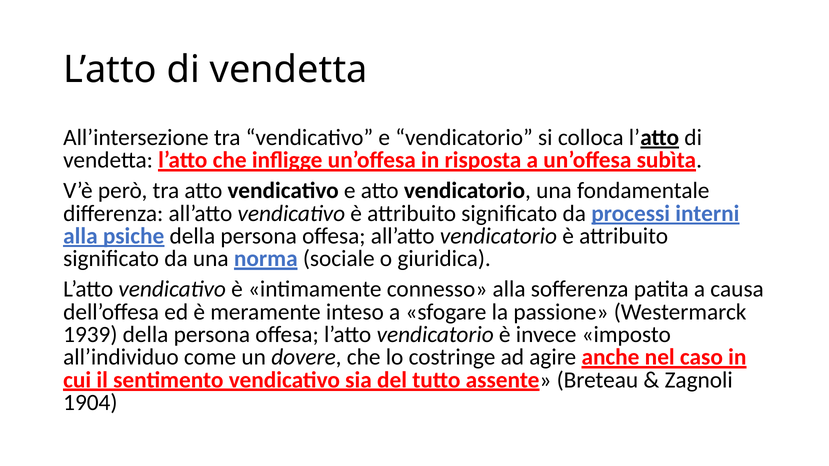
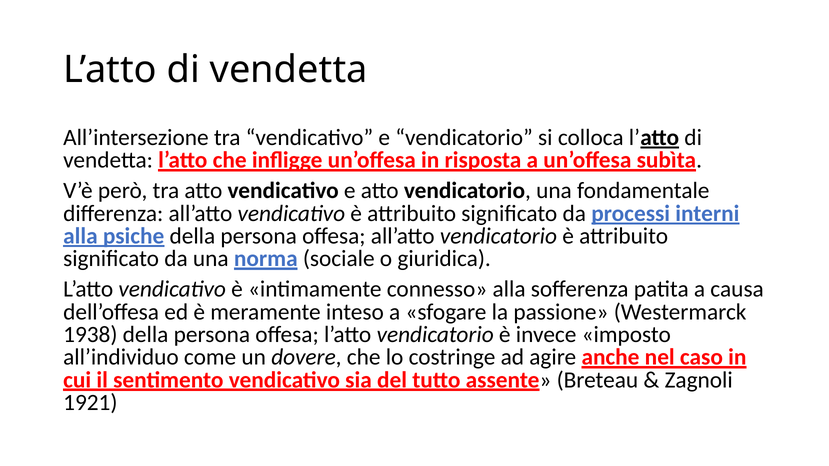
1939: 1939 -> 1938 (90, 335)
1904: 1904 -> 1921 (90, 403)
